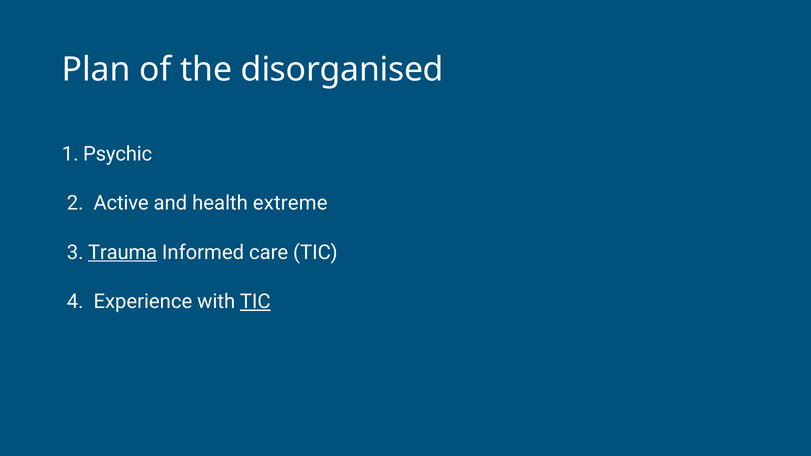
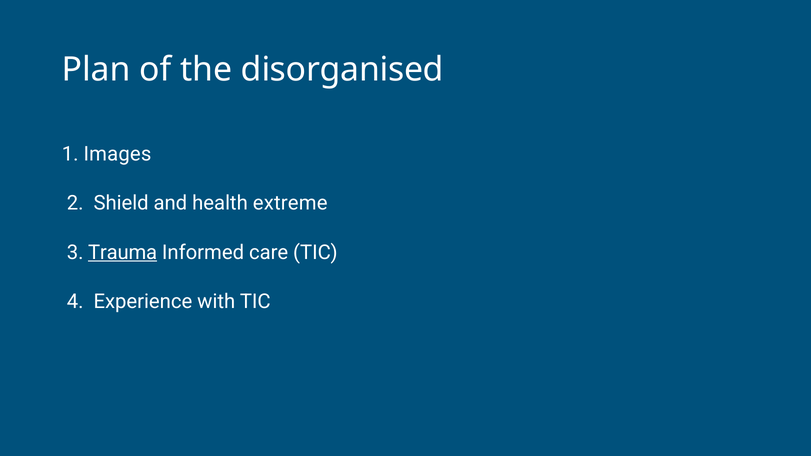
Psychic: Psychic -> Images (117, 154)
Active: Active -> Shield (121, 203)
TIC underline: present -> none (255, 302)
